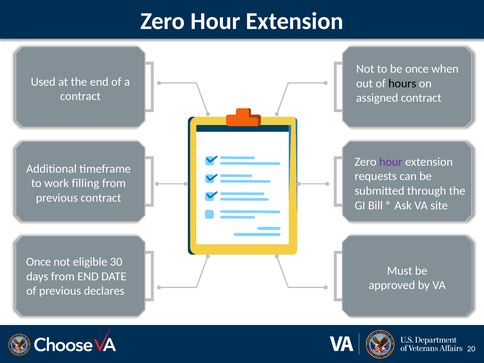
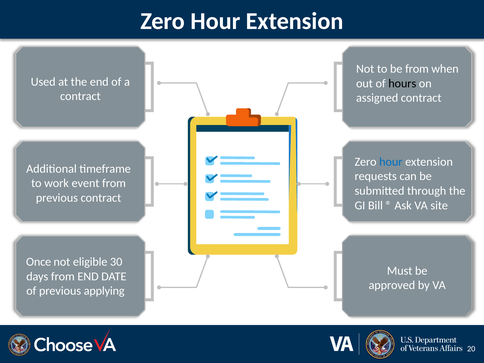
be once: once -> from (417, 69)
hour colour: purple -> blue (391, 162)
filling: filling -> event (86, 183)
declares: declares -> applying (104, 291)
